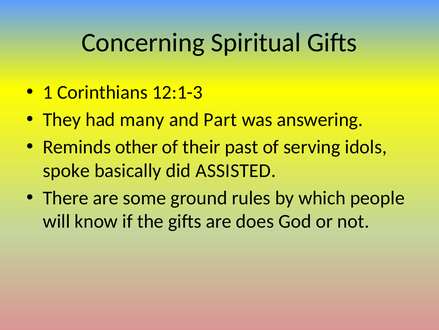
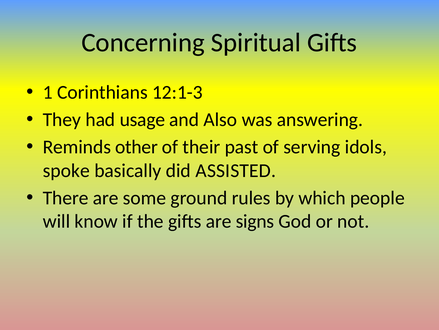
many: many -> usage (142, 119)
Part: Part -> Also (220, 119)
does: does -> signs (255, 221)
